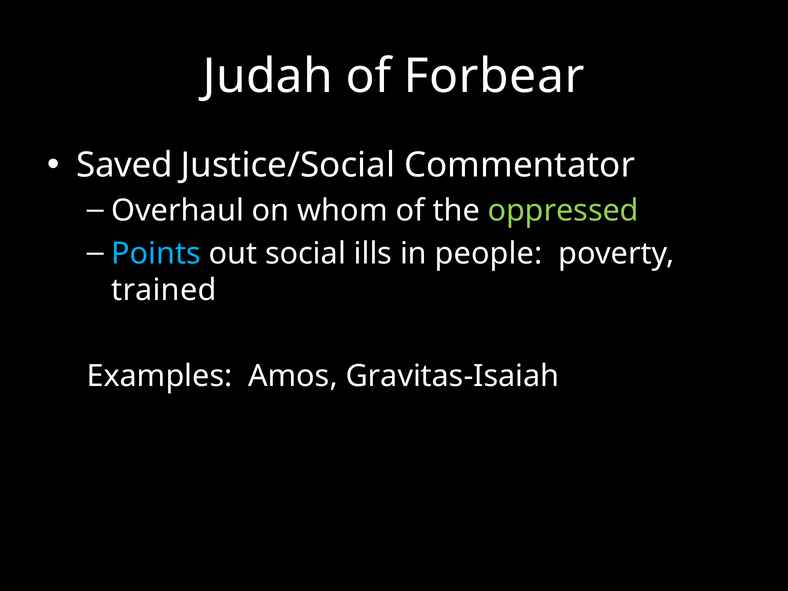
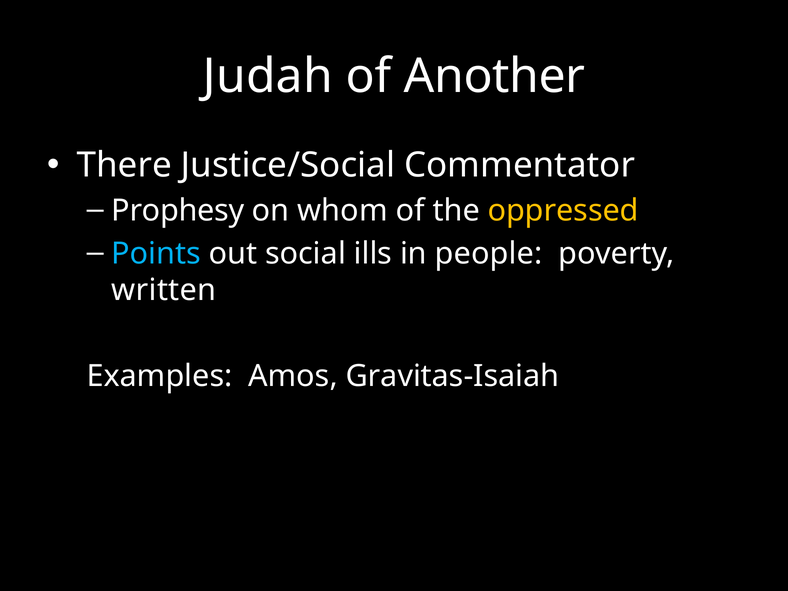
Forbear: Forbear -> Another (495, 76)
Saved: Saved -> There (124, 165)
Overhaul: Overhaul -> Prophesy (178, 211)
oppressed colour: light green -> yellow (563, 211)
trained: trained -> written (164, 290)
